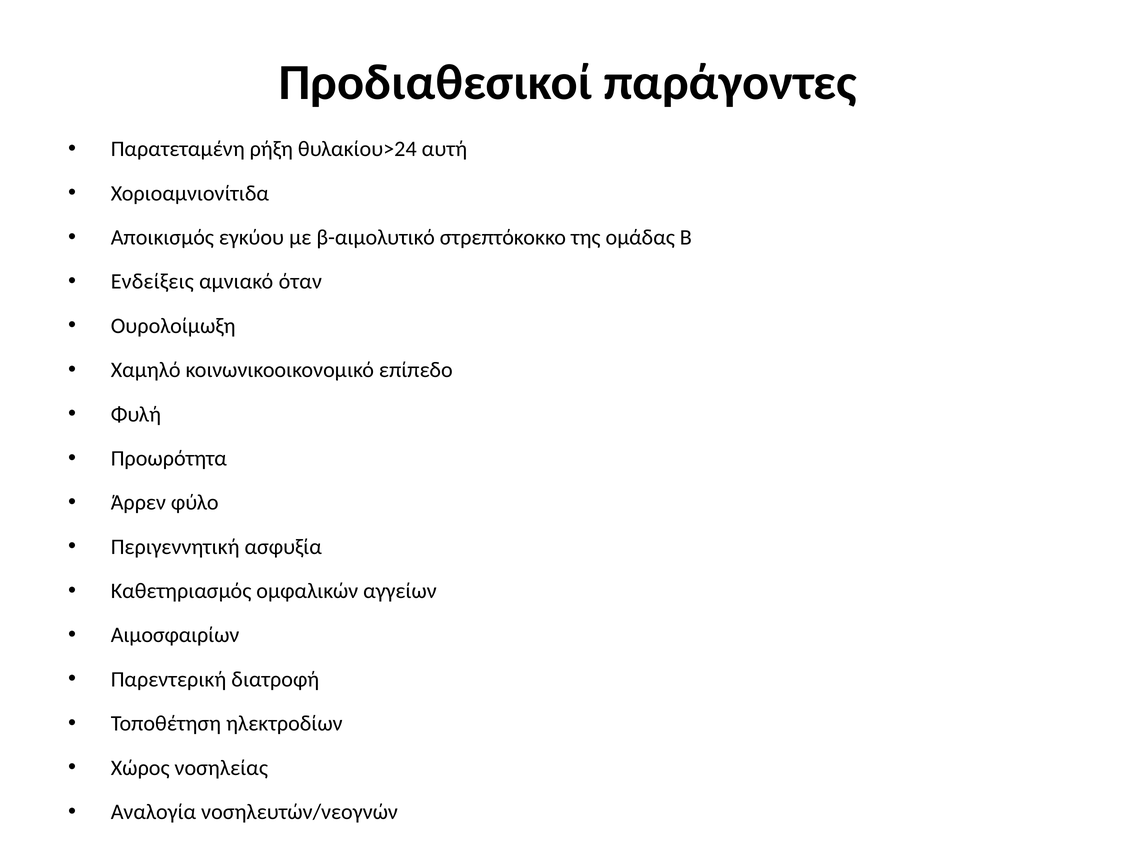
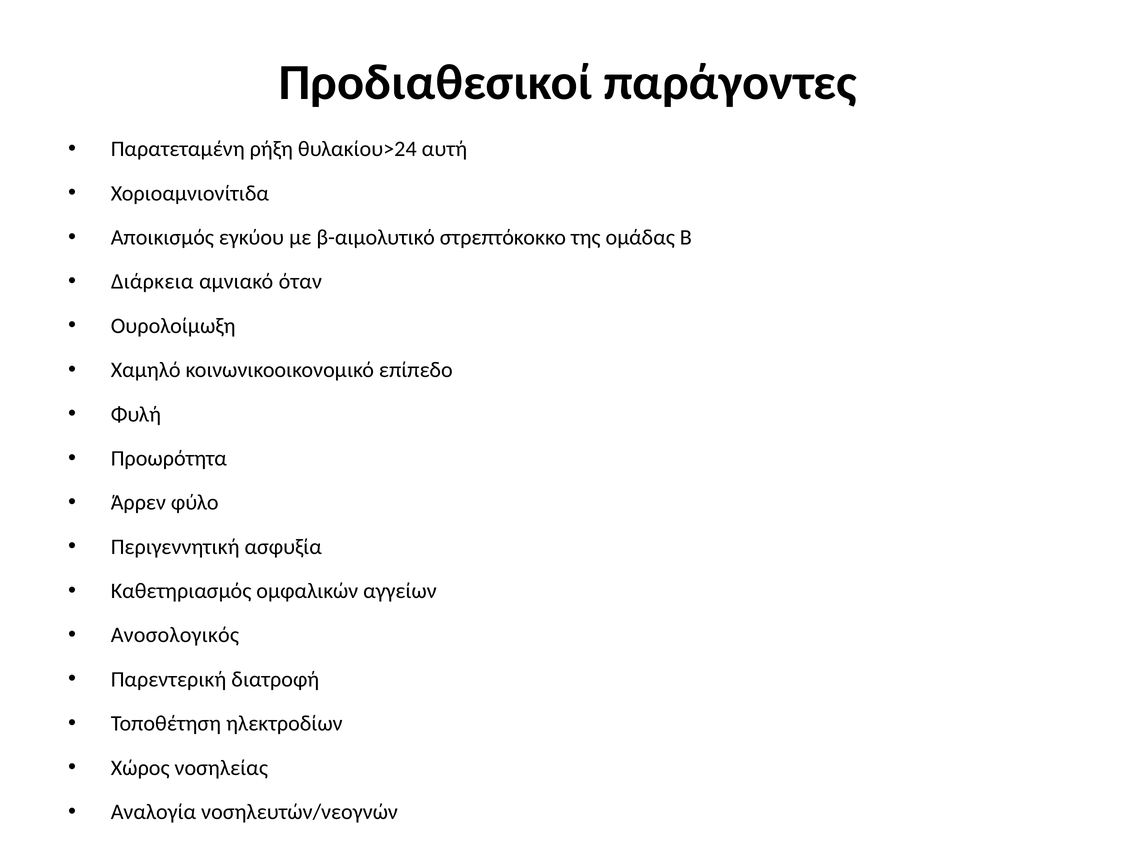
Ενδείξεις: Ενδείξεις -> Διάρκεια (152, 282)
Αιμοσφαιρίων: Αιμοσφαιρίων -> Ανοσολογικός (175, 635)
